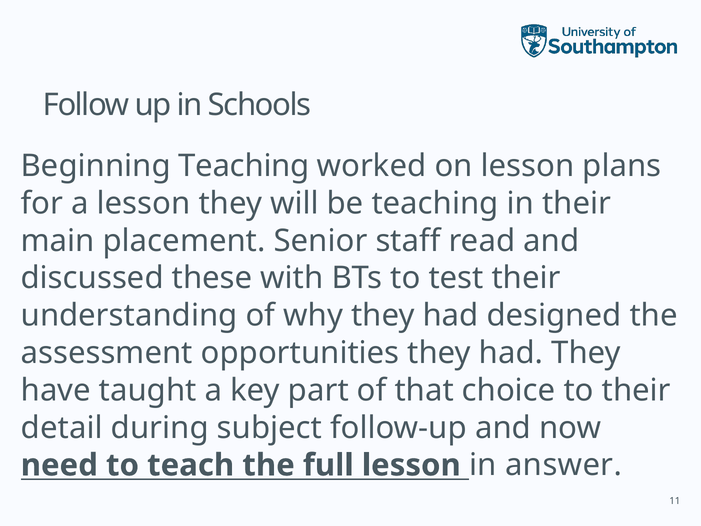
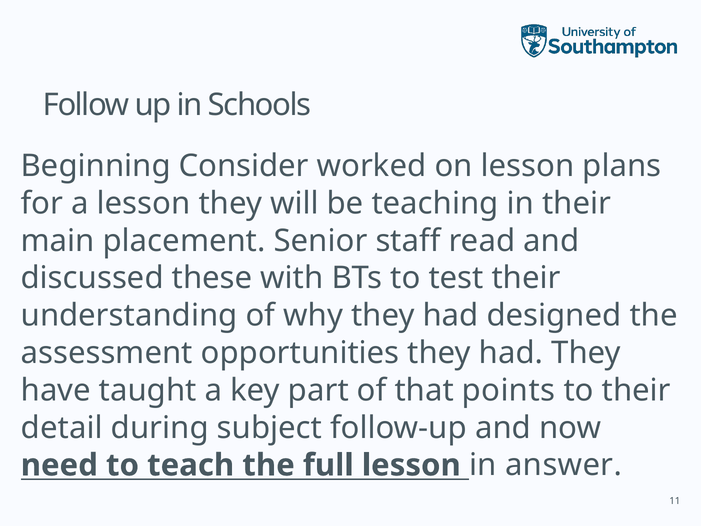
Beginning Teaching: Teaching -> Consider (244, 166)
choice: choice -> points (508, 390)
